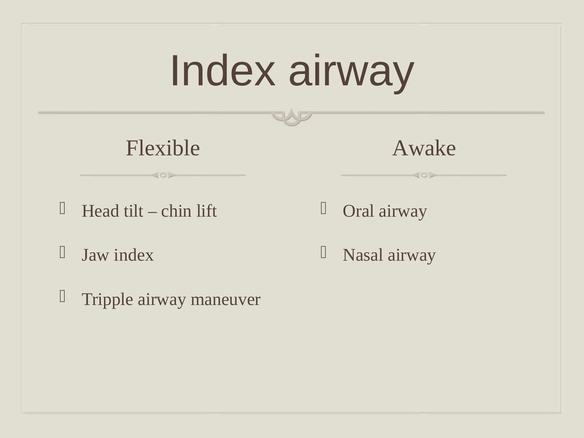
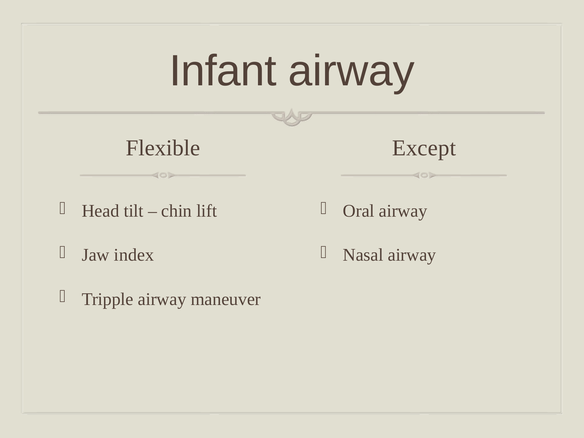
Index: Index -> Infant (223, 71)
Awake: Awake -> Except (424, 148)
